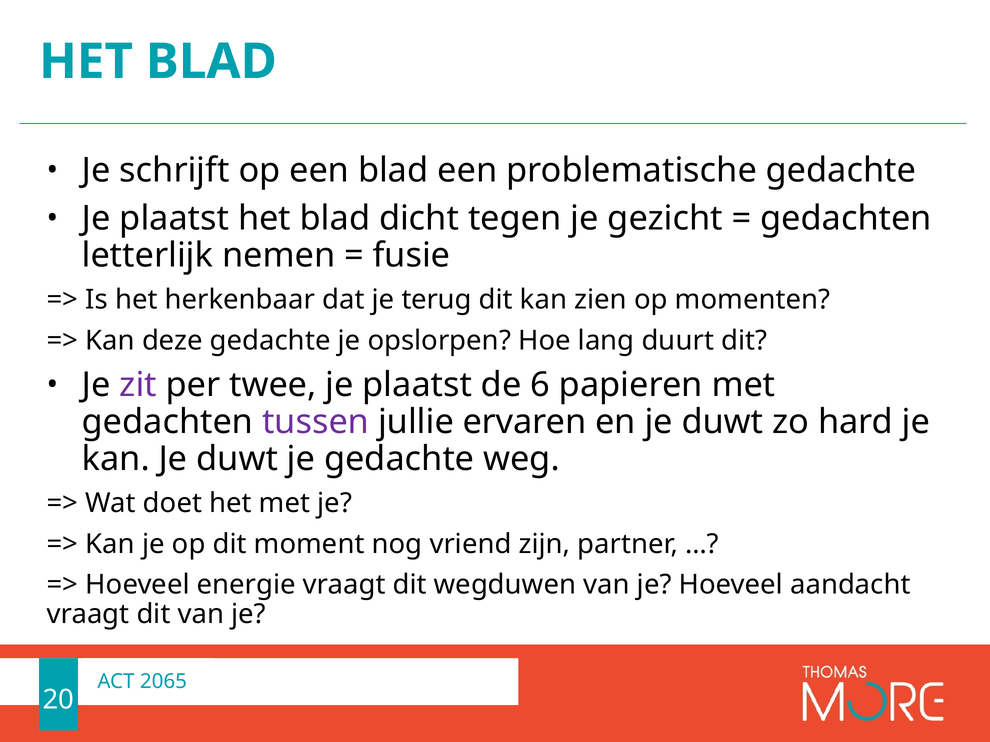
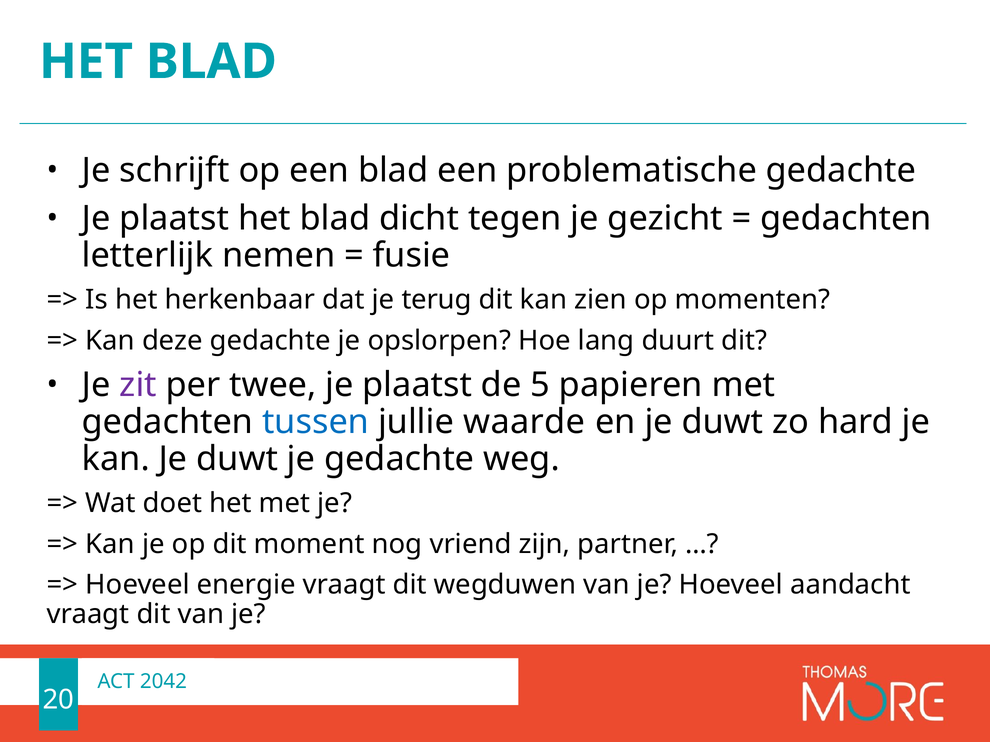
6: 6 -> 5 (540, 385)
tussen colour: purple -> blue (316, 422)
ervaren: ervaren -> waarde (524, 422)
2065: 2065 -> 2042 (163, 682)
